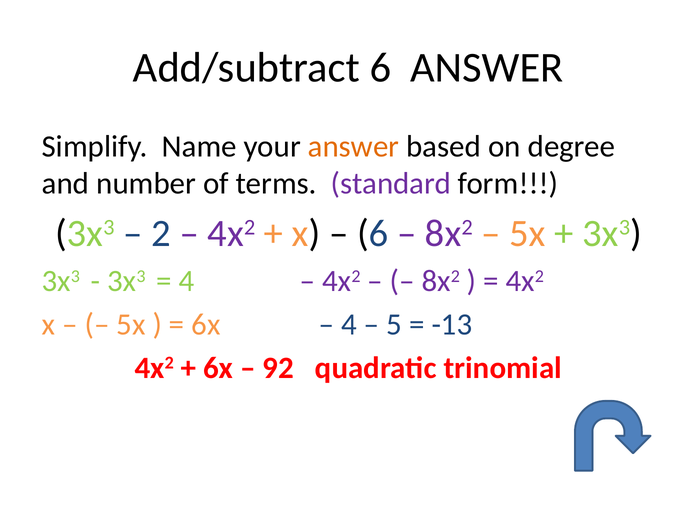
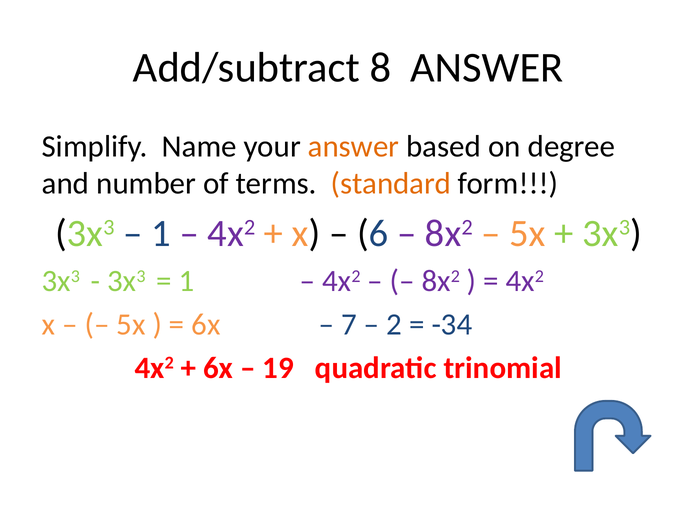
Add/subtract 6: 6 -> 8 (380, 67)
standard colour: purple -> orange (391, 183)
2: 2 -> 1 (161, 234)
4: 4 -> 1 (187, 281)
4: 4 -> 7 (349, 324)
5: 5 -> 2 (394, 324)
-13: -13 -> -34 (452, 324)
92: 92 -> 19 (278, 368)
